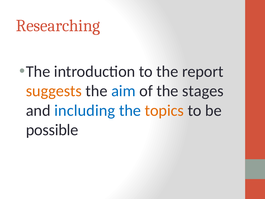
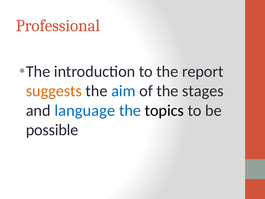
Researching: Researching -> Professional (58, 26)
including: including -> language (85, 110)
topics colour: orange -> black (164, 110)
